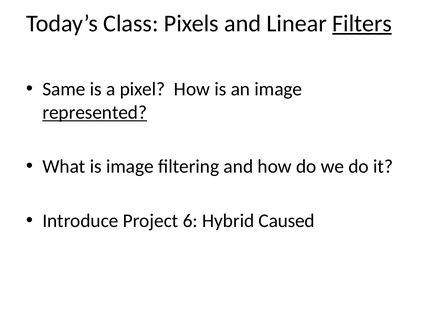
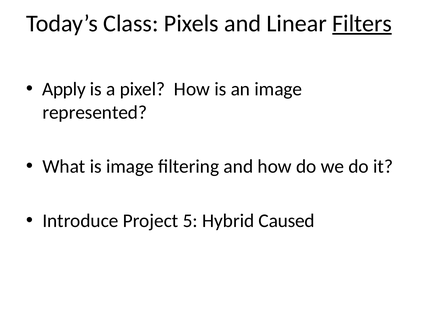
Same: Same -> Apply (64, 89)
represented underline: present -> none (95, 113)
6: 6 -> 5 (190, 221)
